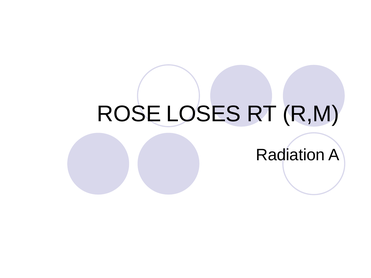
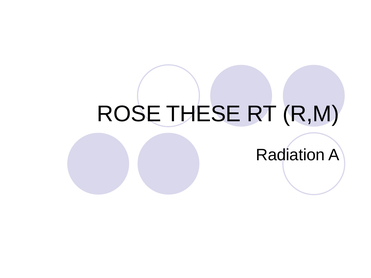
LOSES: LOSES -> THESE (203, 114)
